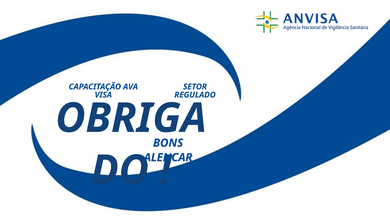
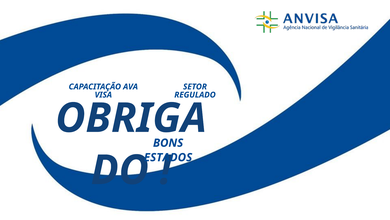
ALENCAR: ALENCAR -> ESTADOS (168, 157)
